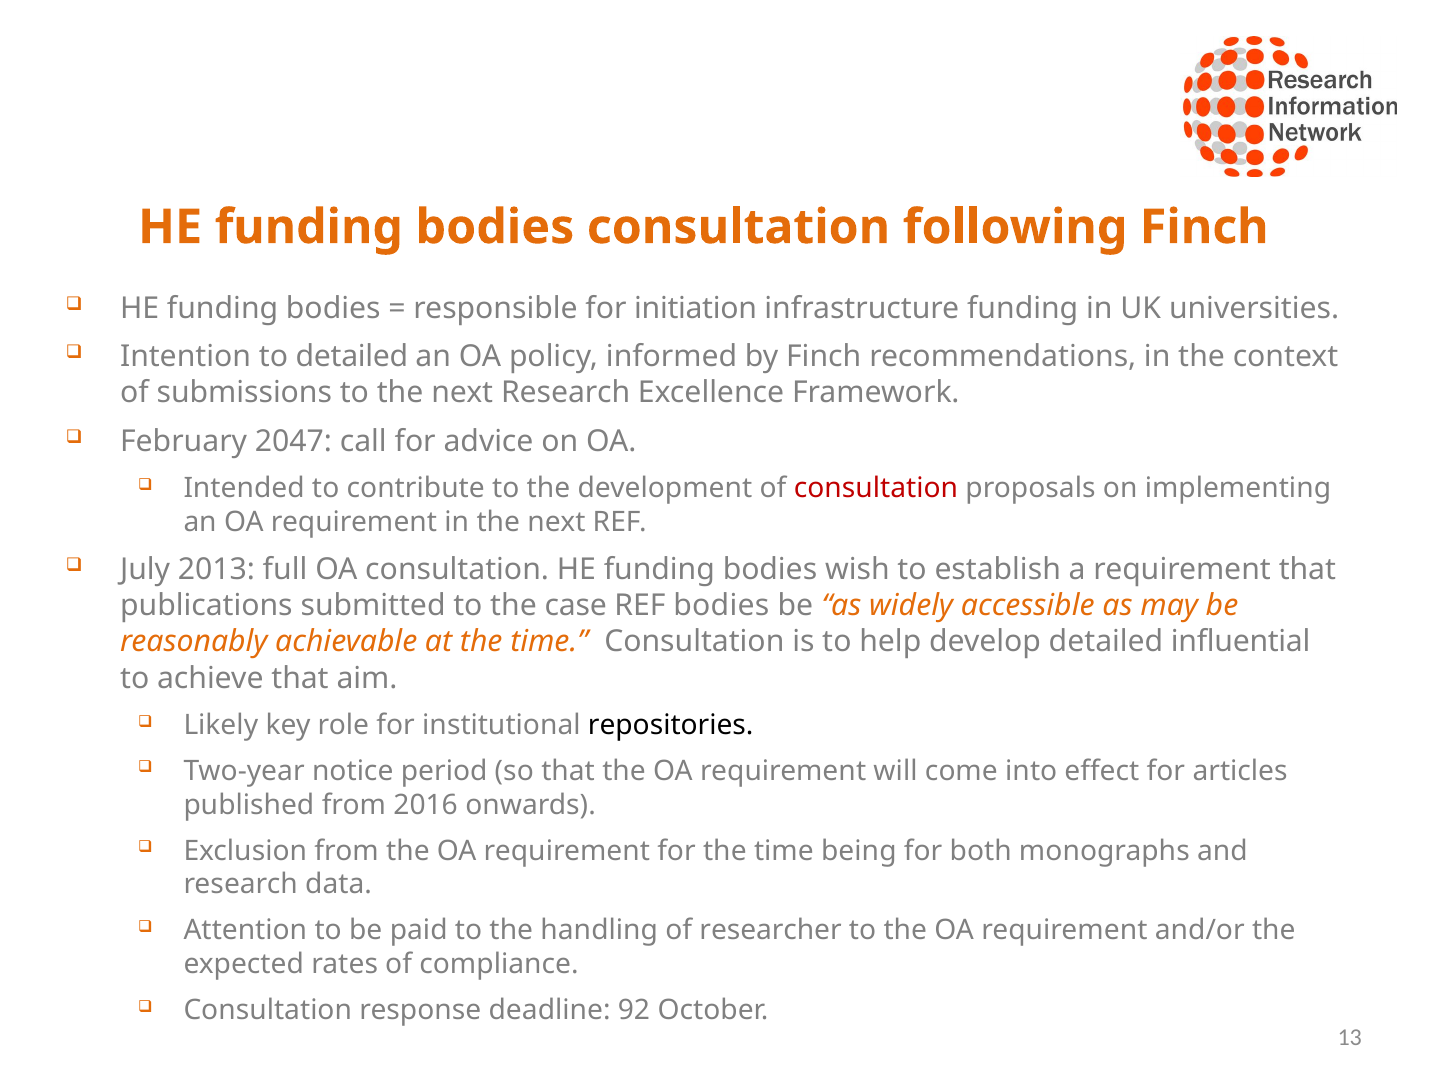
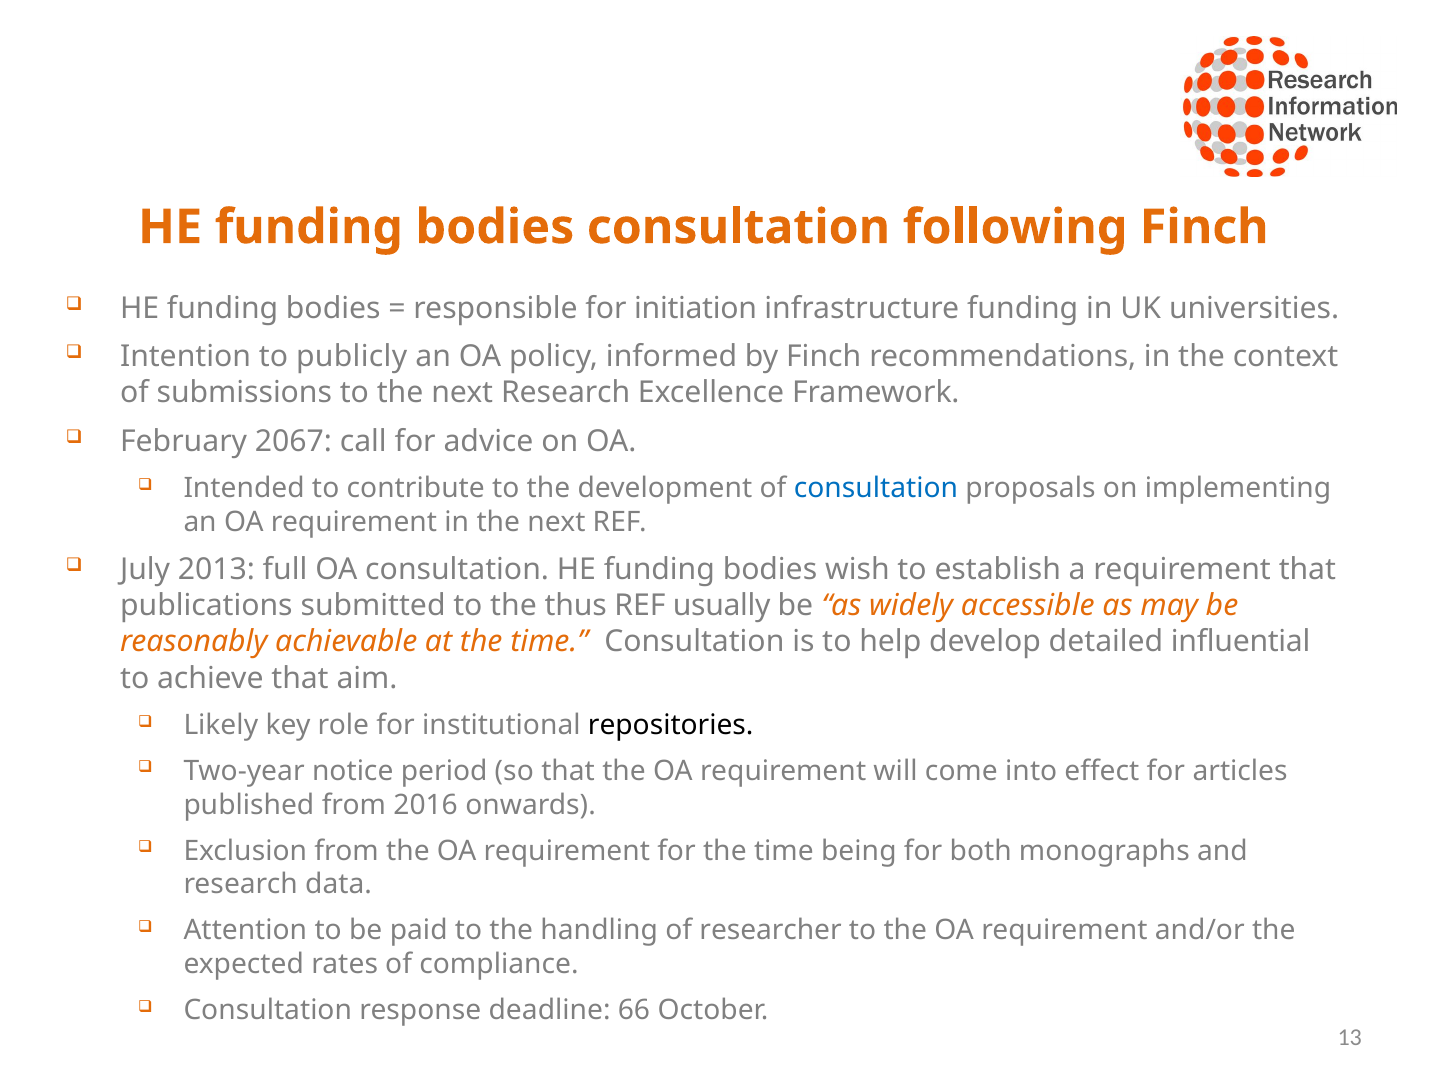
to detailed: detailed -> publicly (352, 357)
2047: 2047 -> 2067 (293, 441)
consultation colour: red -> blue (876, 488)
case: case -> thus (576, 606)
REF bodies: bodies -> usually (722, 606)
92: 92 -> 66 (634, 1010)
